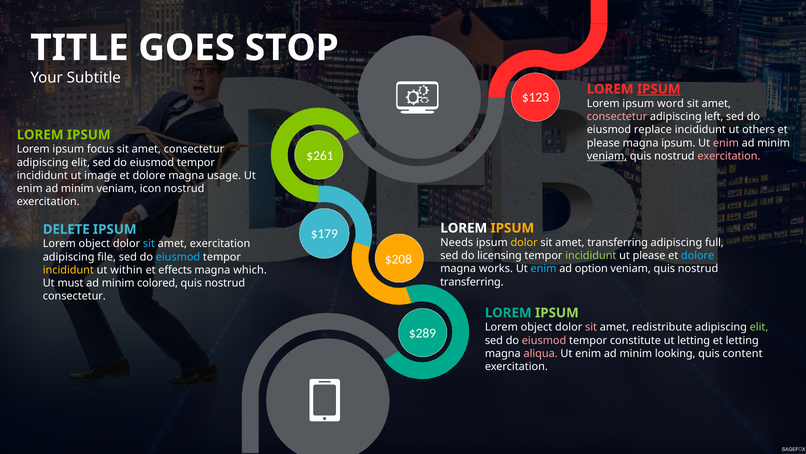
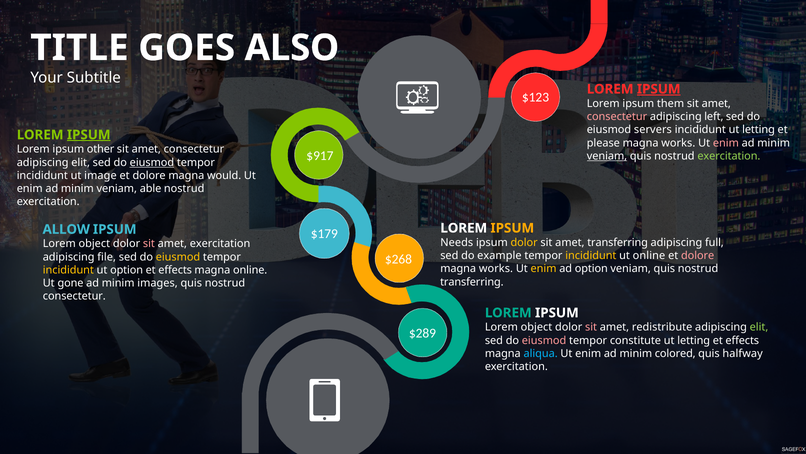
STOP: STOP -> ALSO (292, 48)
word: word -> them (671, 103)
replace: replace -> servers (653, 130)
incididunt ut others: others -> letting (759, 130)
IPSUM underline: none -> present (89, 135)
ipsum: ipsum -> works (678, 143)
focus: focus -> other (101, 149)
$261: $261 -> $917 (320, 155)
exercitation colour: pink -> light green (729, 156)
eiusmod underline: none -> present (152, 162)
usage: usage -> would (224, 175)
icon: icon -> able (151, 188)
DELETE: DELETE -> ALLOW (66, 229)
sit colour: light blue -> pink (149, 244)
licensing: licensing -> example (499, 255)
incididunt colour: light green -> yellow (591, 255)
ut please: please -> online (649, 255)
dolore colour: light blue -> pink (698, 255)
$208: $208 -> $268 (398, 259)
eiusmod colour: light blue -> yellow (178, 257)
enim colour: light blue -> yellow (544, 268)
ut within: within -> option (127, 270)
magna which: which -> online (250, 270)
must: must -> gone (70, 283)
colored: colored -> images (158, 283)
IPSUM colour: light green -> white (557, 312)
letting: letting -> effects (742, 340)
aliqua colour: pink -> light blue (541, 353)
looking: looking -> colored (675, 353)
content: content -> halfway (743, 353)
